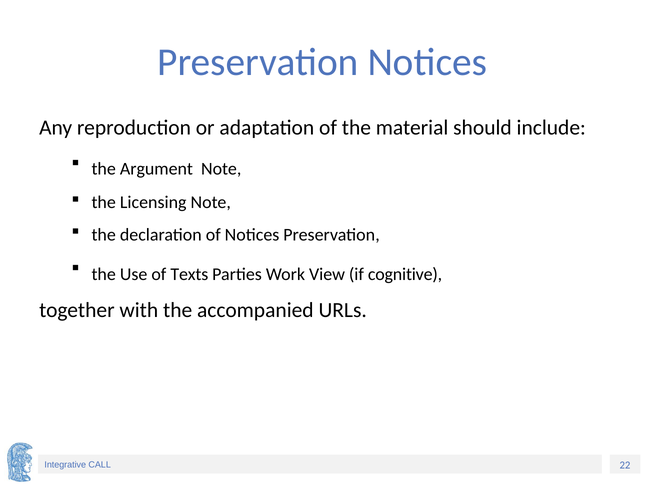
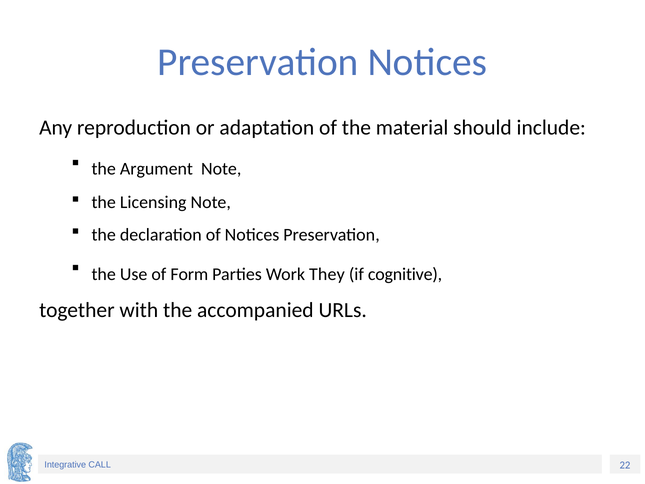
Texts: Texts -> Form (189, 274)
View: View -> They (327, 274)
